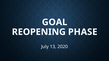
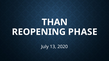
GOAL: GOAL -> THAN (55, 22)
